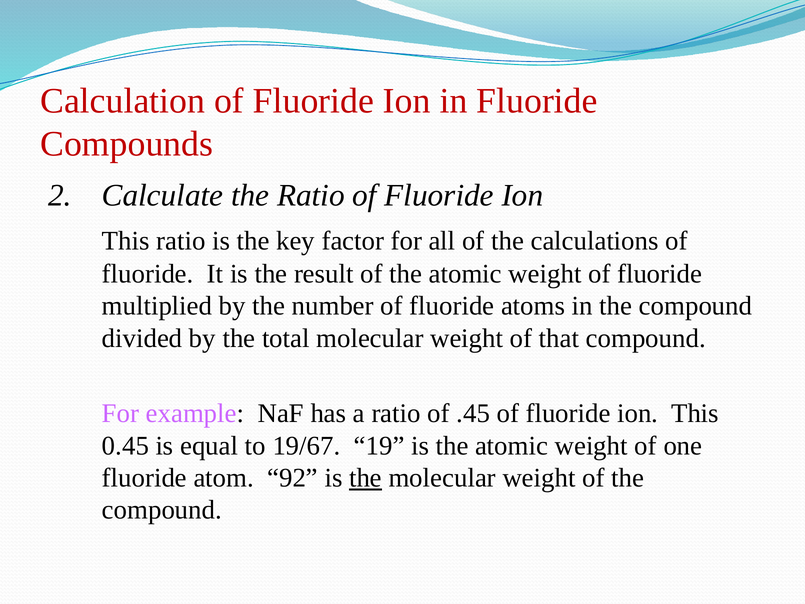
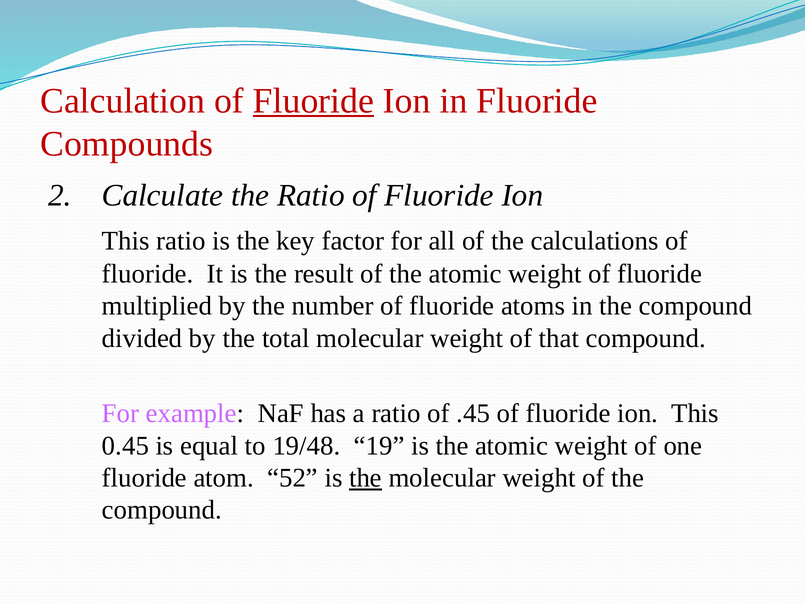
Fluoride underline: none -> present (313, 101)
19/67: 19/67 -> 19/48 (306, 446)
92: 92 -> 52 (293, 478)
